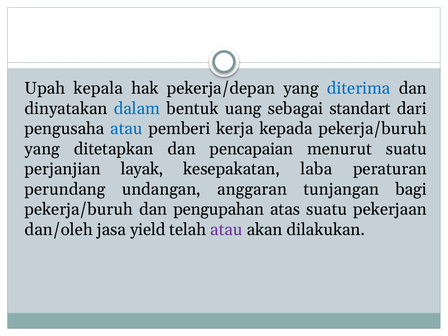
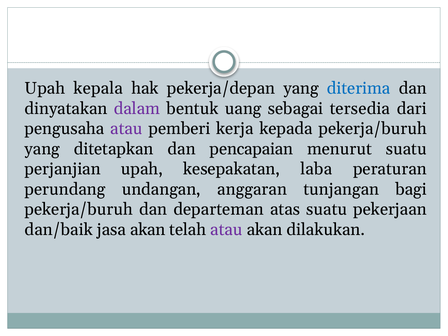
dalam colour: blue -> purple (137, 108)
standart: standart -> tersedia (360, 108)
atau colour: blue -> purple (126, 129)
perjanjian layak: layak -> upah (142, 169)
pengupahan: pengupahan -> departeman (219, 209)
dan/oleh: dan/oleh -> dan/baik (59, 230)
jasa yield: yield -> akan (148, 230)
